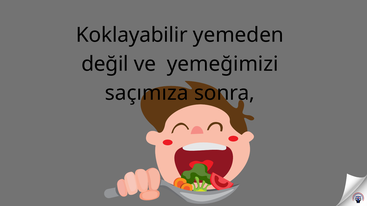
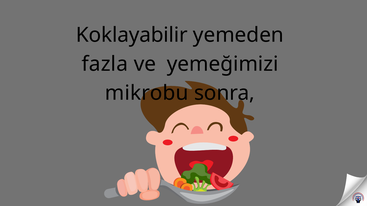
değil: değil -> fazla (105, 64)
saçımıza: saçımıza -> mikrobu (147, 93)
